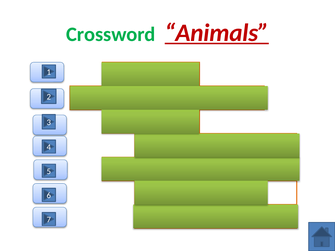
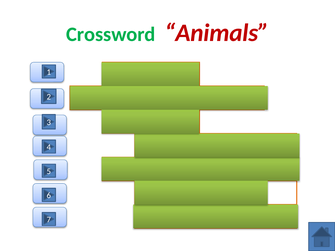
Animals underline: present -> none (217, 33)
